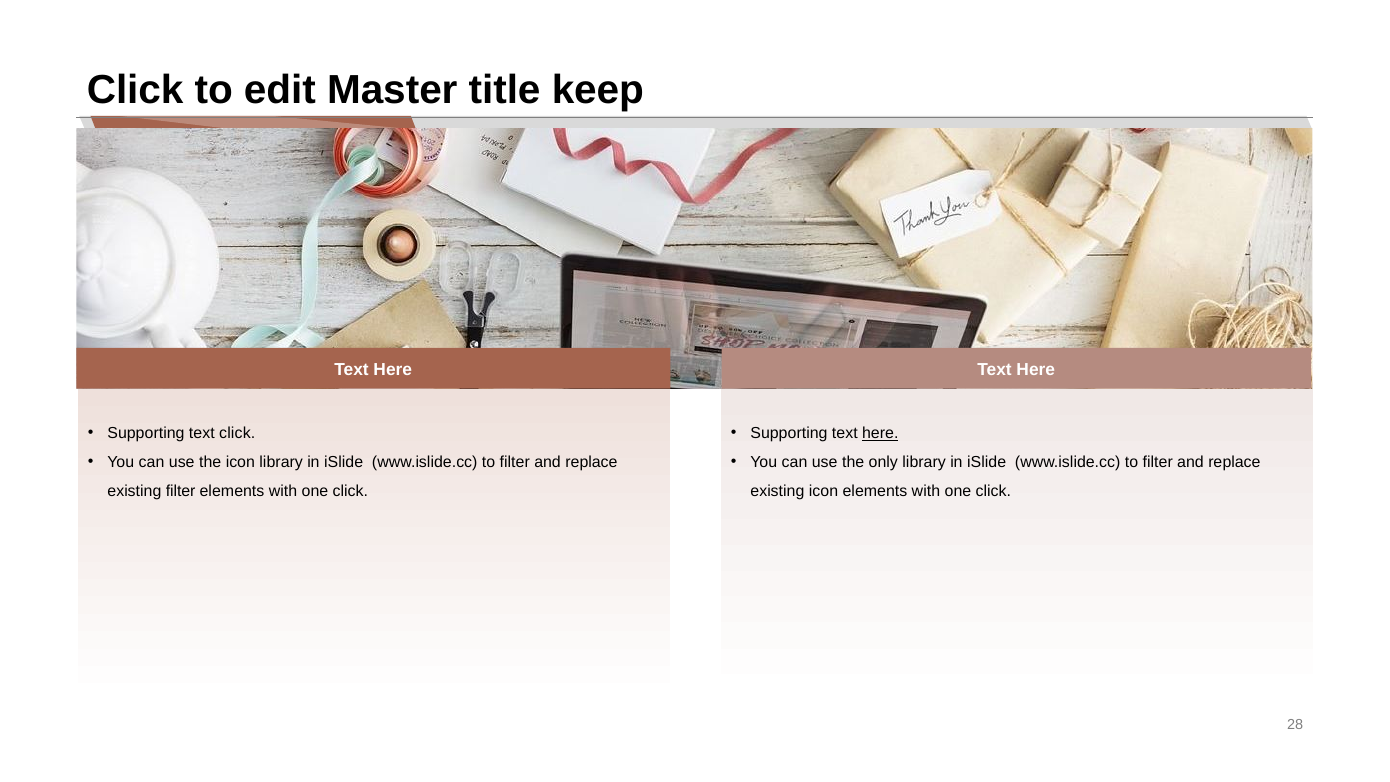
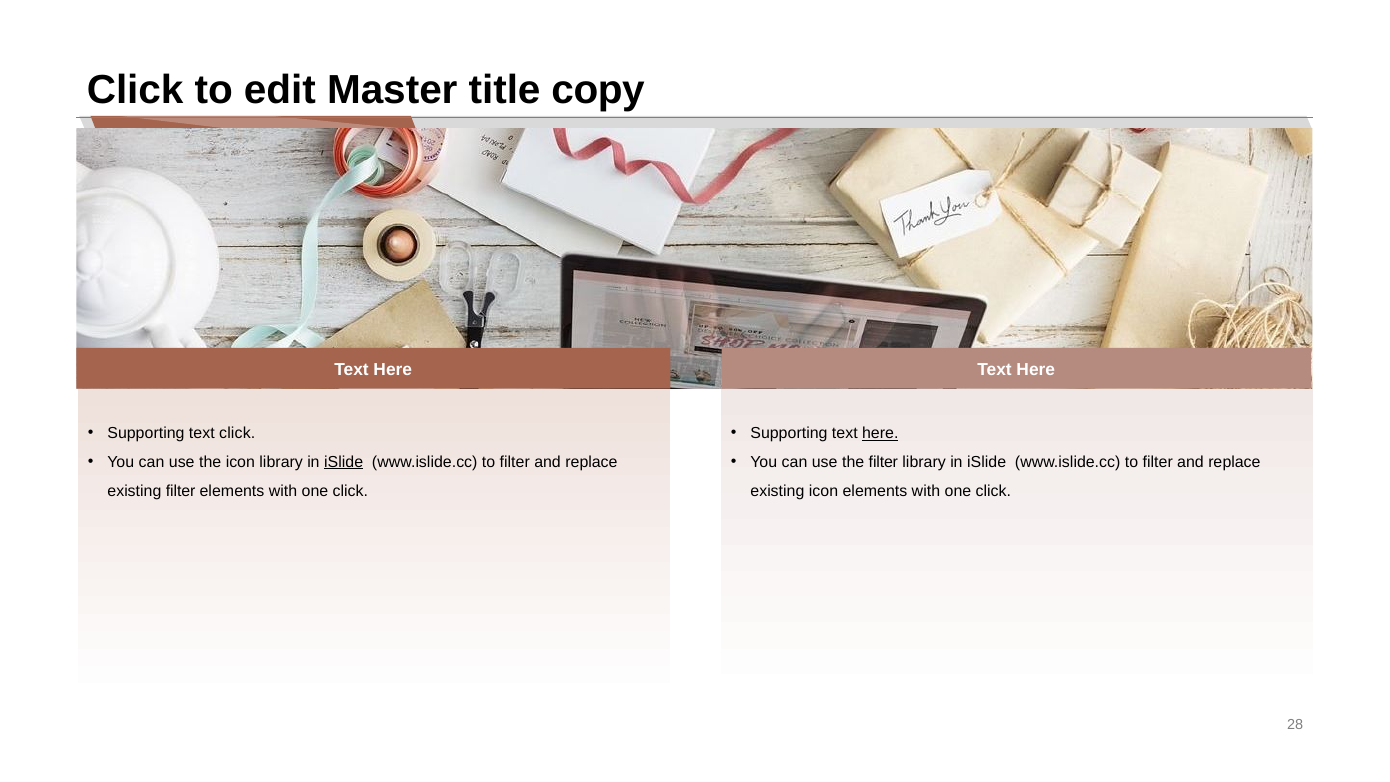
keep: keep -> copy (598, 90)
iSlide underline: none -> present (344, 462)
the only: only -> filter (883, 462)
